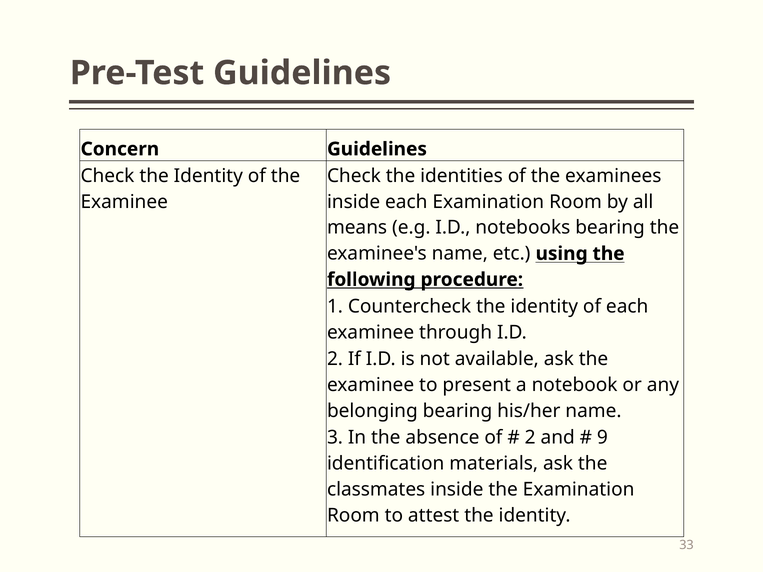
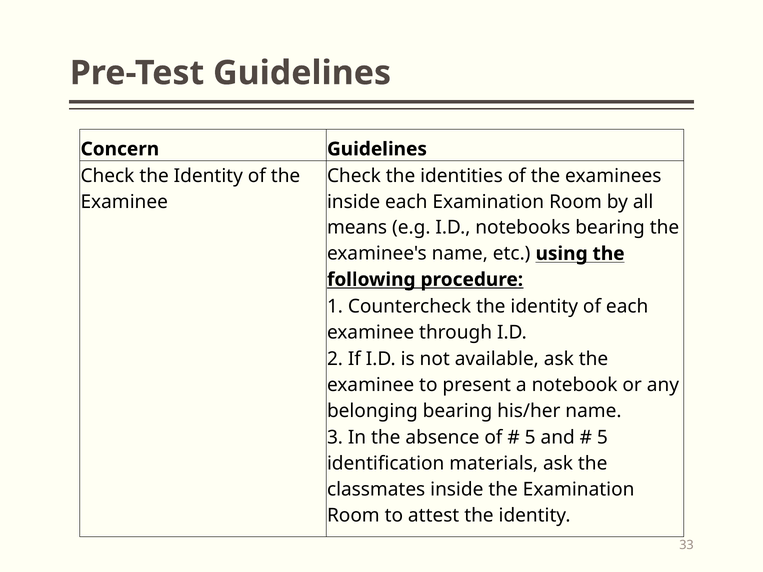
2: 2 -> 5 (530, 438)
9: 9 -> 5 (602, 438)
